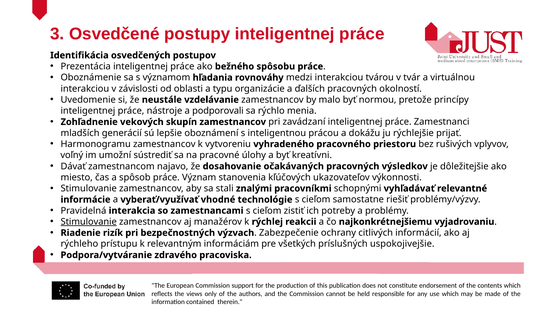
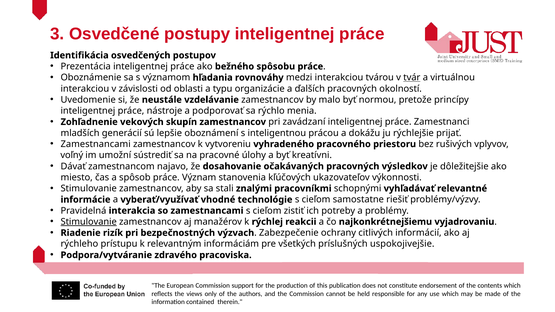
tvár underline: none -> present (412, 78)
podporovali: podporovali -> podporovať (218, 111)
Harmonogramu: Harmonogramu -> Zamestnancami (96, 144)
